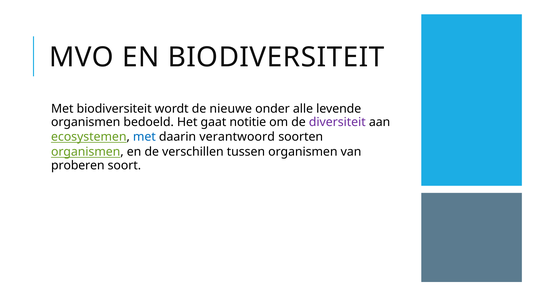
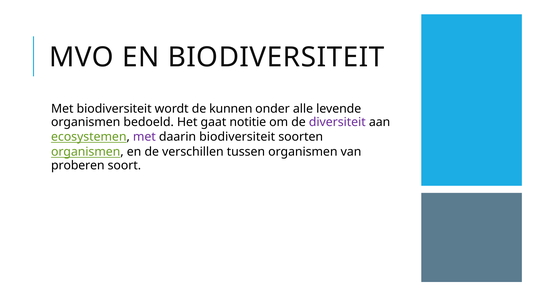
nieuwe: nieuwe -> kunnen (231, 109)
met colour: blue -> purple (144, 137)
daarin verantwoord: verantwoord -> biodiversiteit (237, 137)
